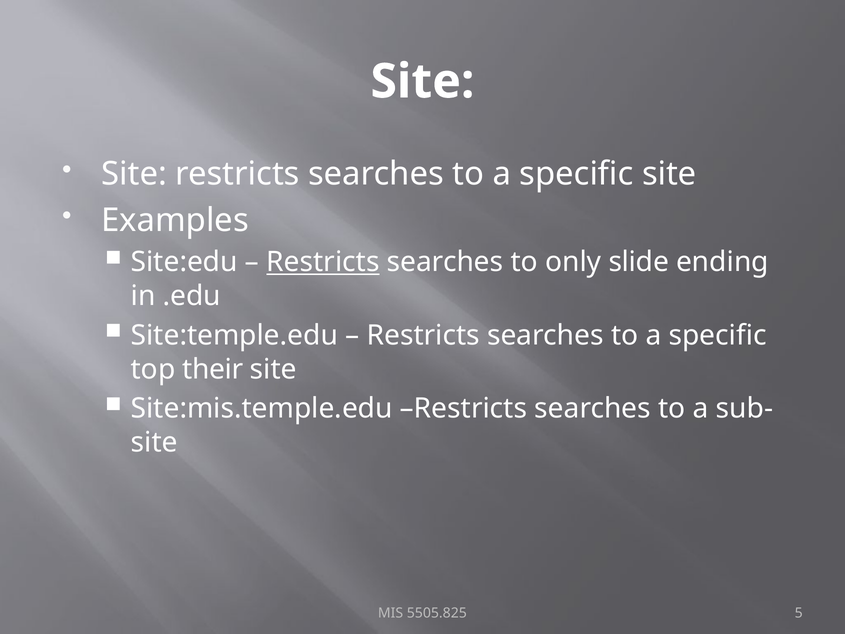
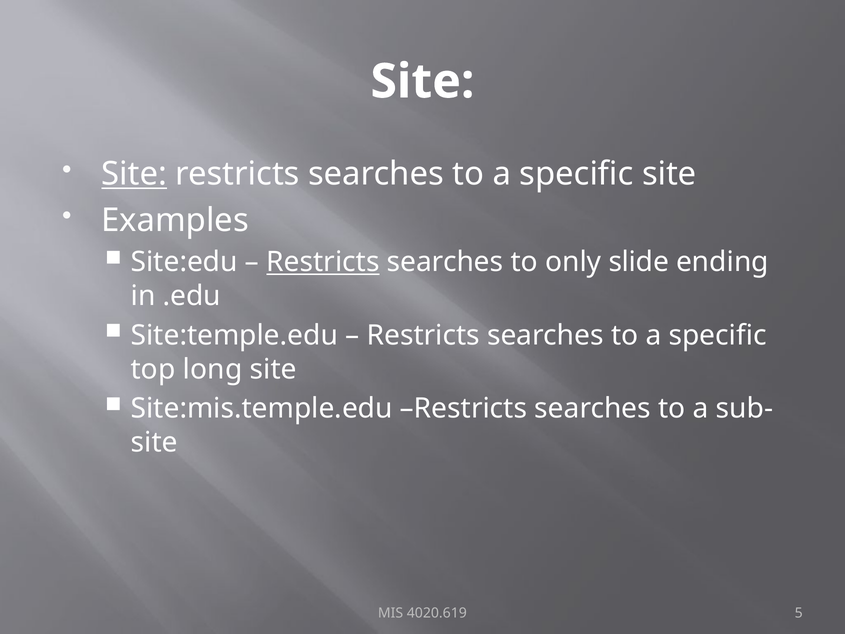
Site underline: none -> present (134, 174)
their: their -> long (213, 369)
5505.825: 5505.825 -> 4020.619 (437, 613)
